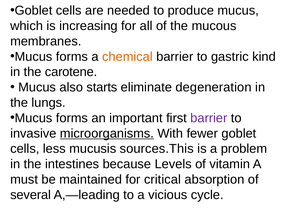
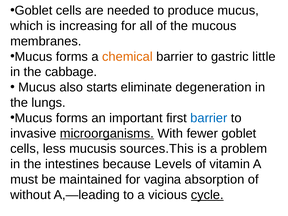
kind: kind -> little (264, 57)
carotene: carotene -> cabbage (71, 72)
barrier colour: purple -> blue (209, 118)
critical: critical -> vagina (163, 179)
several: several -> without (31, 195)
cycle underline: none -> present (207, 195)
